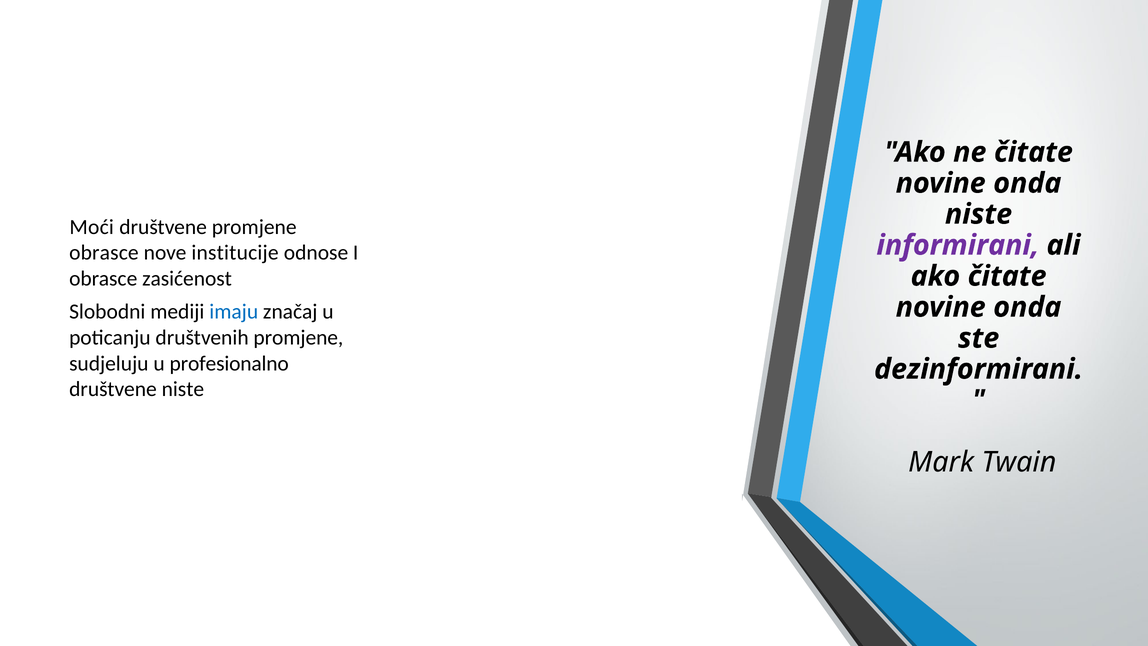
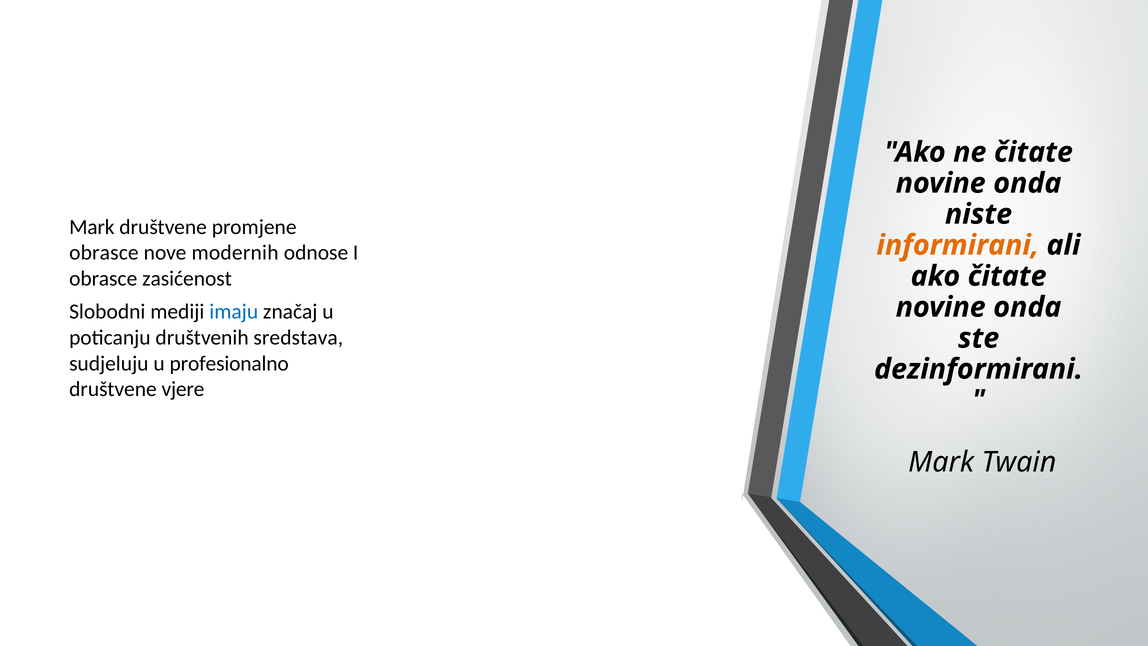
Moći: Moći -> Mark (92, 227)
informirani colour: purple -> orange (958, 245)
institucije: institucije -> modernih (235, 253)
društvenih promjene: promjene -> sredstava (298, 337)
društvene niste: niste -> vjere (183, 389)
